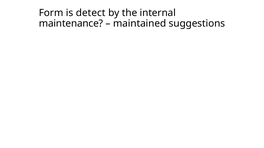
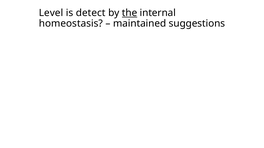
Form: Form -> Level (51, 13)
the underline: none -> present (130, 13)
maintenance: maintenance -> homeostasis (71, 24)
